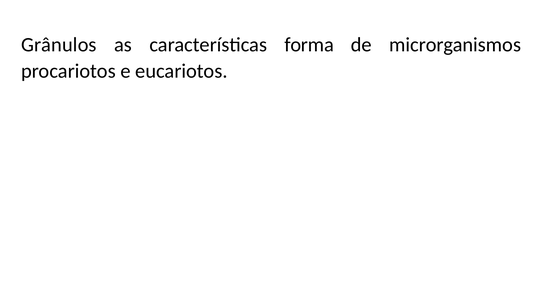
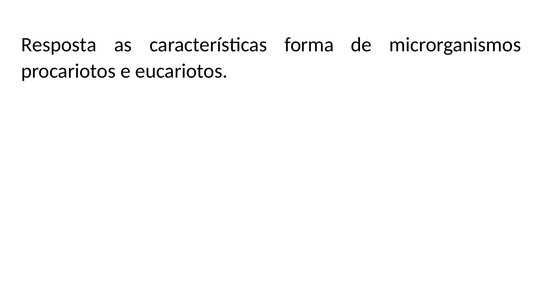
Grânulos: Grânulos -> Resposta (59, 45)
